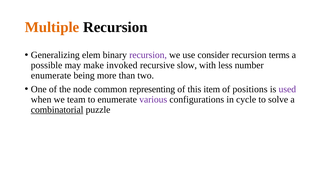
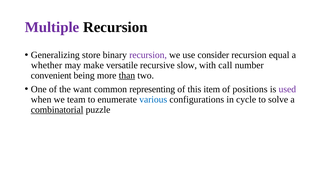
Multiple colour: orange -> purple (52, 27)
elem: elem -> store (91, 55)
terms: terms -> equal (279, 55)
possible: possible -> whether (47, 65)
invoked: invoked -> versatile (122, 65)
less: less -> call (225, 65)
enumerate: enumerate -> convenient (51, 75)
than underline: none -> present (127, 75)
node: node -> want (82, 89)
various colour: purple -> blue (153, 99)
